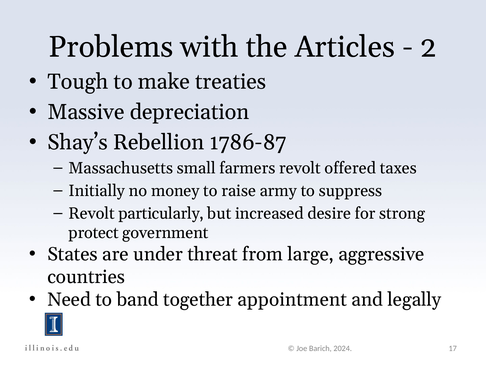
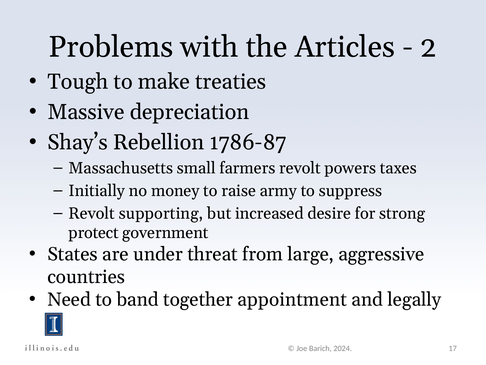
offered: offered -> powers (350, 168)
particularly: particularly -> supporting (161, 213)
